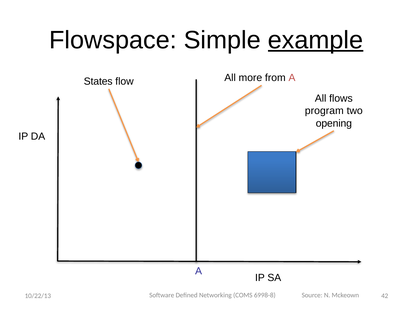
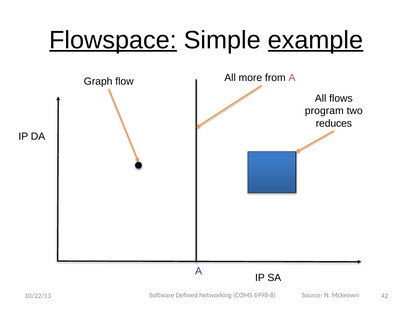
Flowspace underline: none -> present (113, 40)
States: States -> Graph (98, 81)
opening: opening -> reduces (334, 123)
